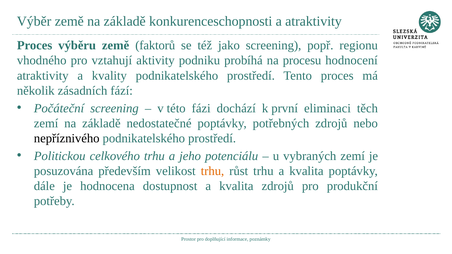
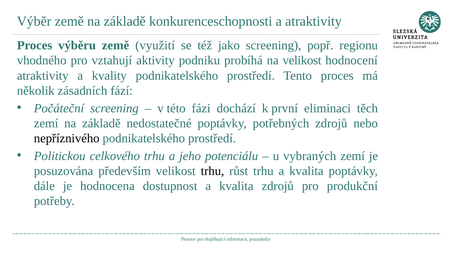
faktorů: faktorů -> využití (155, 46)
na procesu: procesu -> velikost (302, 61)
trhu colour: orange -> black (213, 171)
